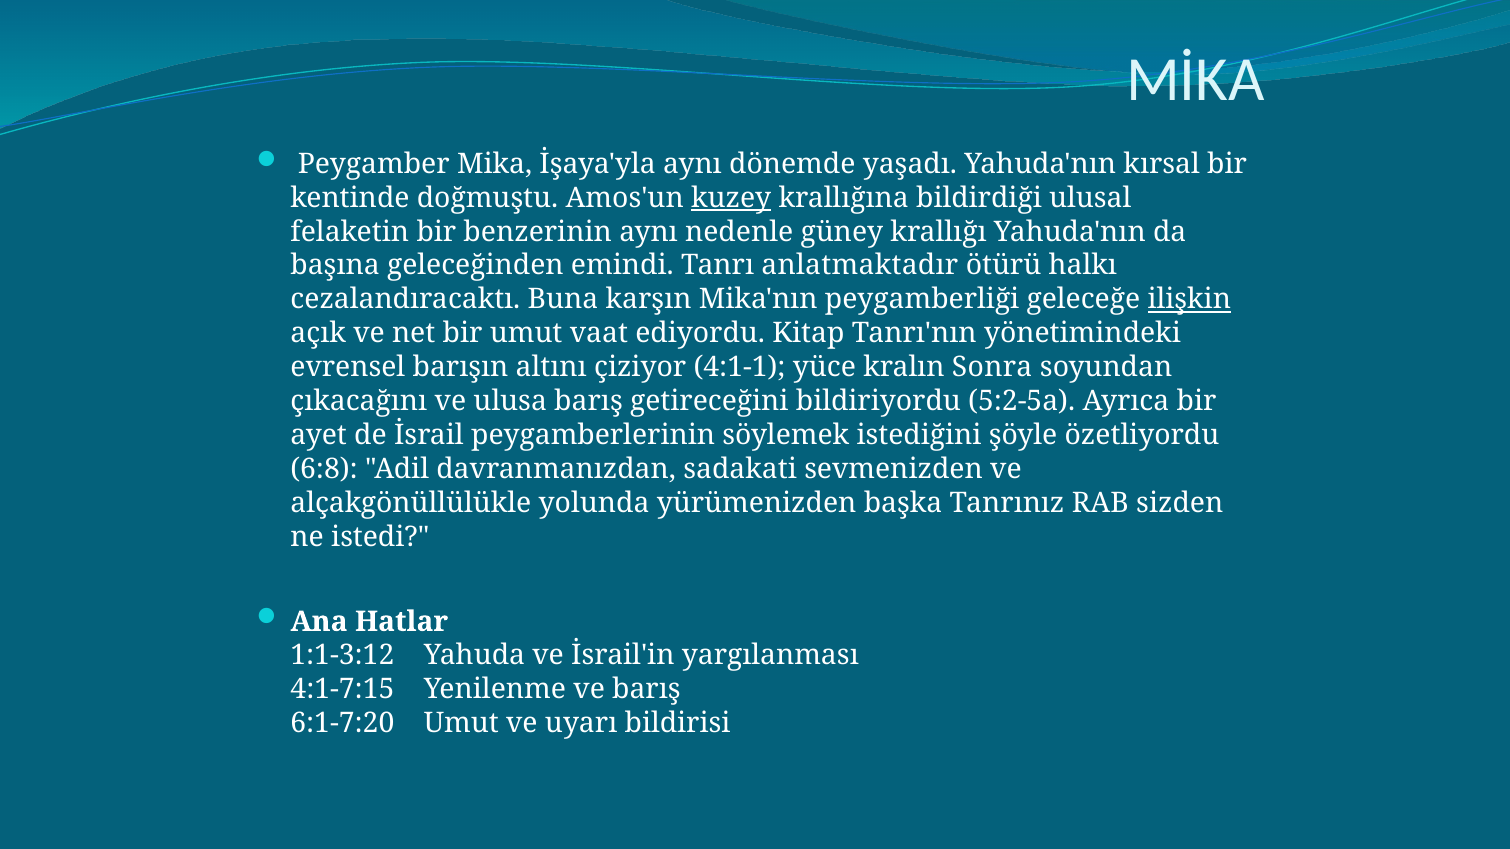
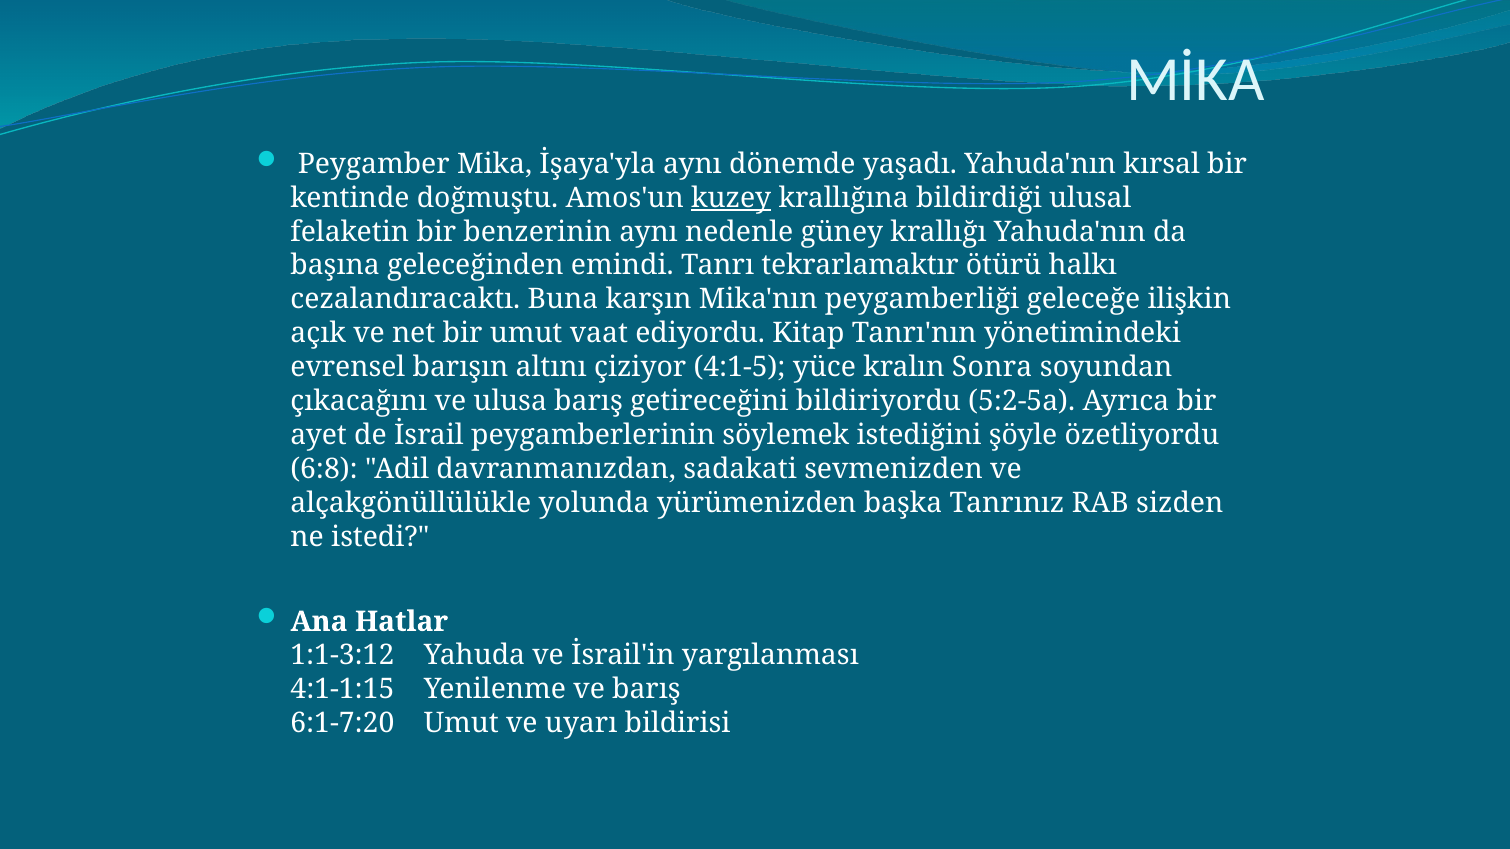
anlatmaktadır: anlatmaktadır -> tekrarlamaktır (860, 266)
ilişkin underline: present -> none (1189, 300)
4:1-1: 4:1-1 -> 4:1-5 (740, 368)
4:1-7:15: 4:1-7:15 -> 4:1-1:15 (342, 690)
